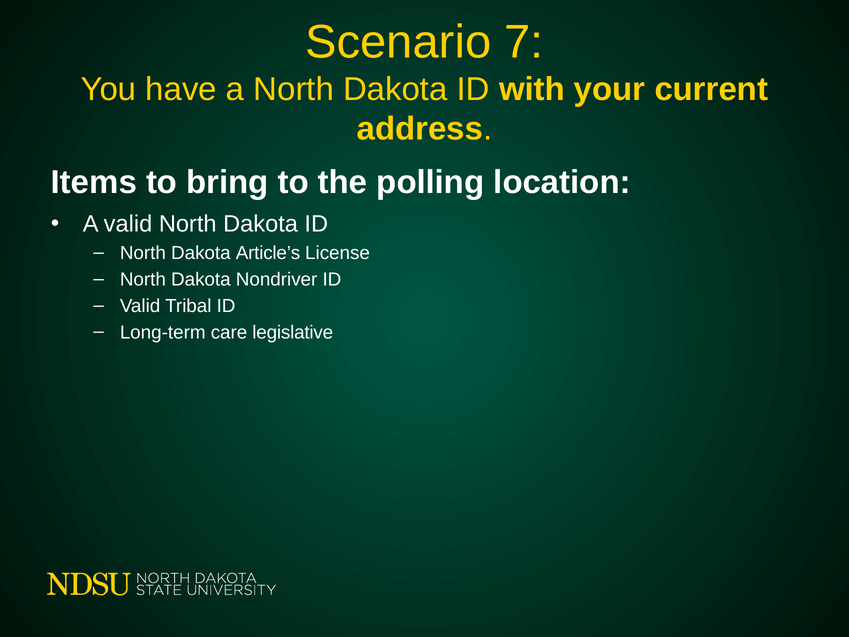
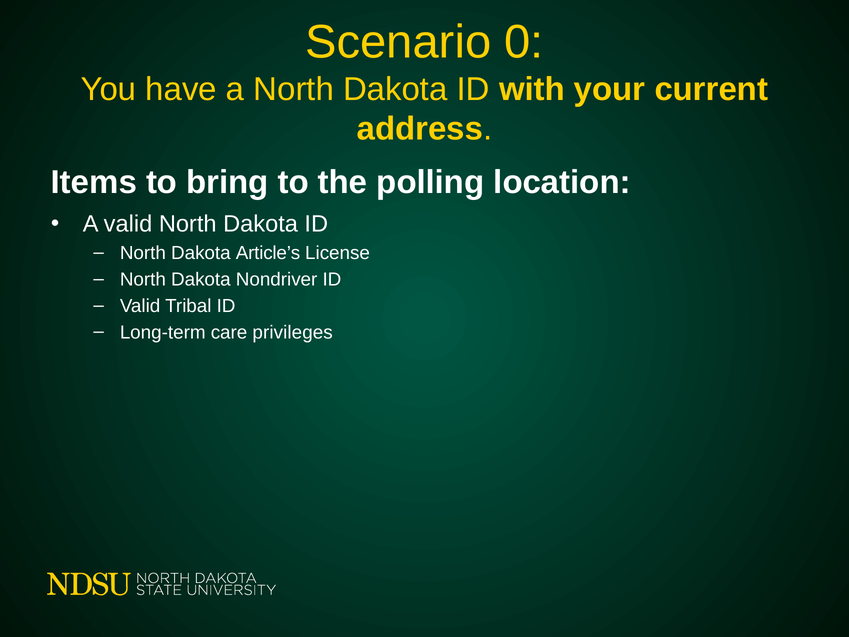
7: 7 -> 0 (524, 42)
legislative: legislative -> privileges (293, 332)
